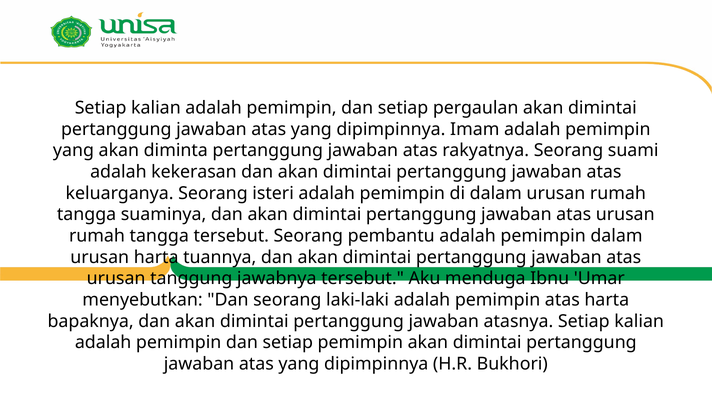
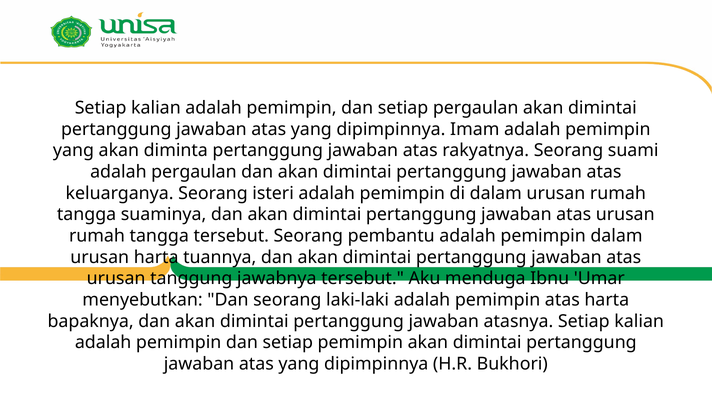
adalah kekerasan: kekerasan -> pergaulan (194, 172)
